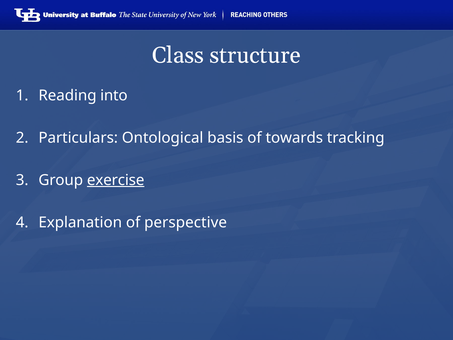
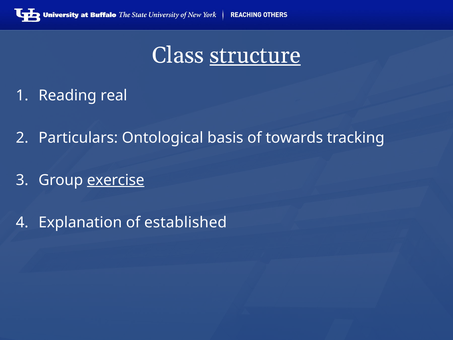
structure underline: none -> present (255, 55)
into: into -> real (114, 95)
perspective: perspective -> established (186, 222)
